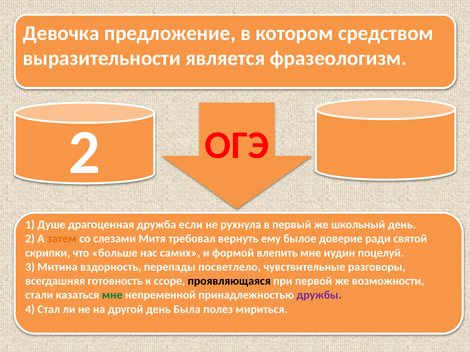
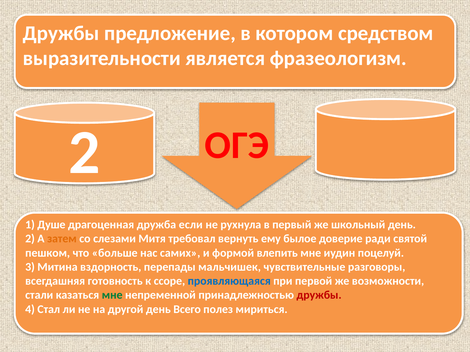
Девочка: Девочка -> Дружбы (61, 33)
скрипки: скрипки -> пешком (48, 253)
посветлело: посветлело -> мальчишек (230, 267)
проявляющаяся colour: black -> blue (229, 281)
дружбы colour: purple -> red (319, 295)
Была: Была -> Всего (187, 310)
